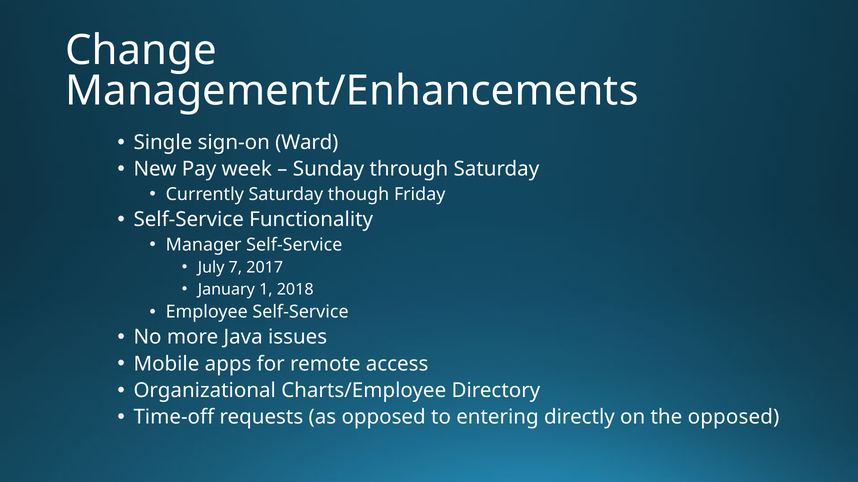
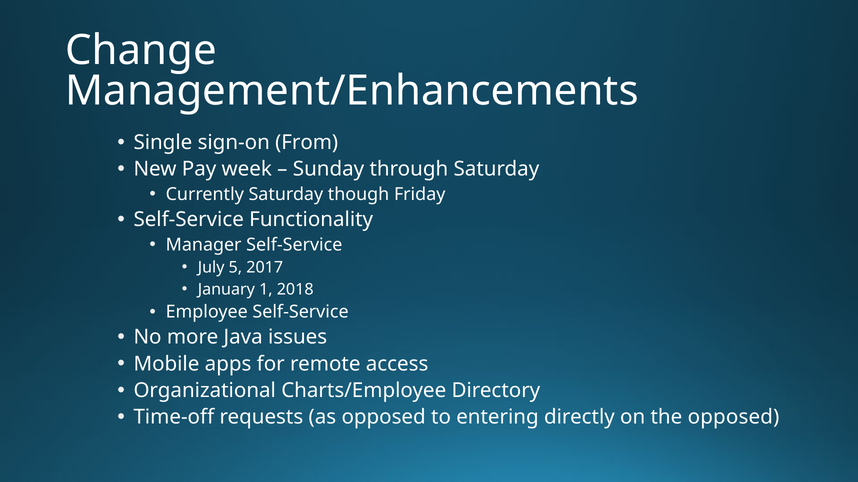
Ward: Ward -> From (307, 143)
7: 7 -> 5 (235, 268)
